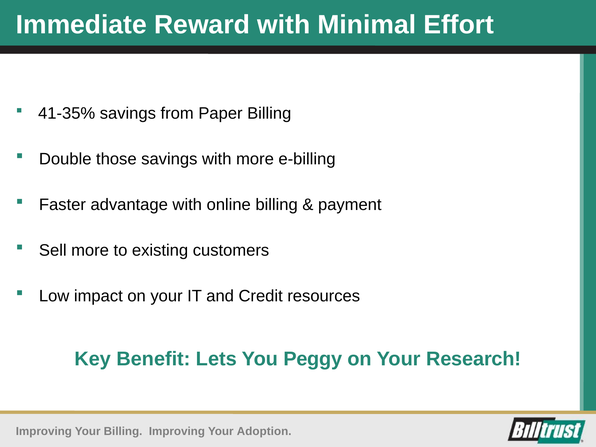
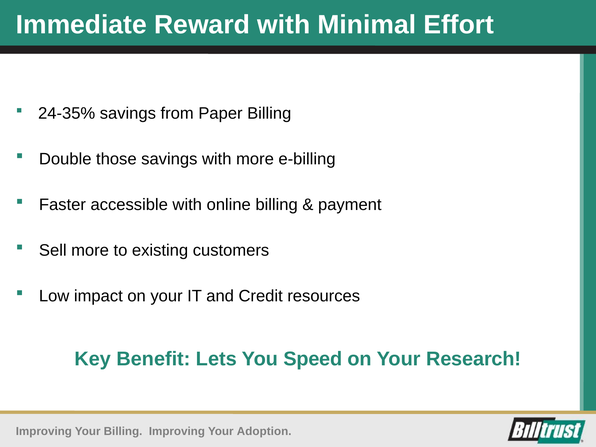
41-35%: 41-35% -> 24-35% (67, 113)
advantage: advantage -> accessible (129, 205)
Peggy: Peggy -> Speed (313, 359)
